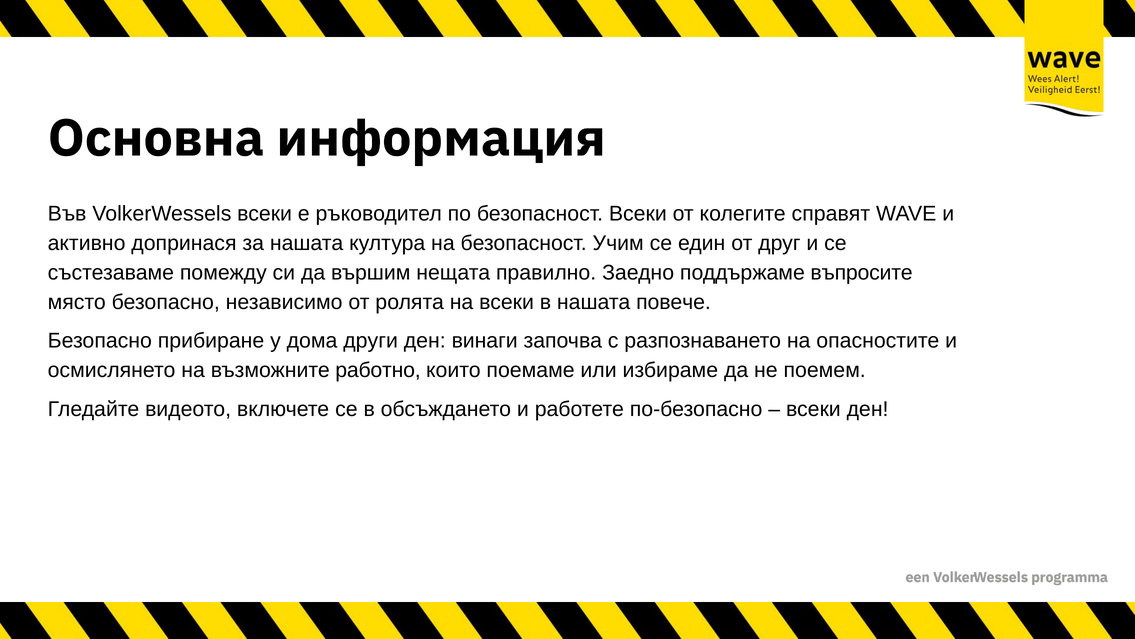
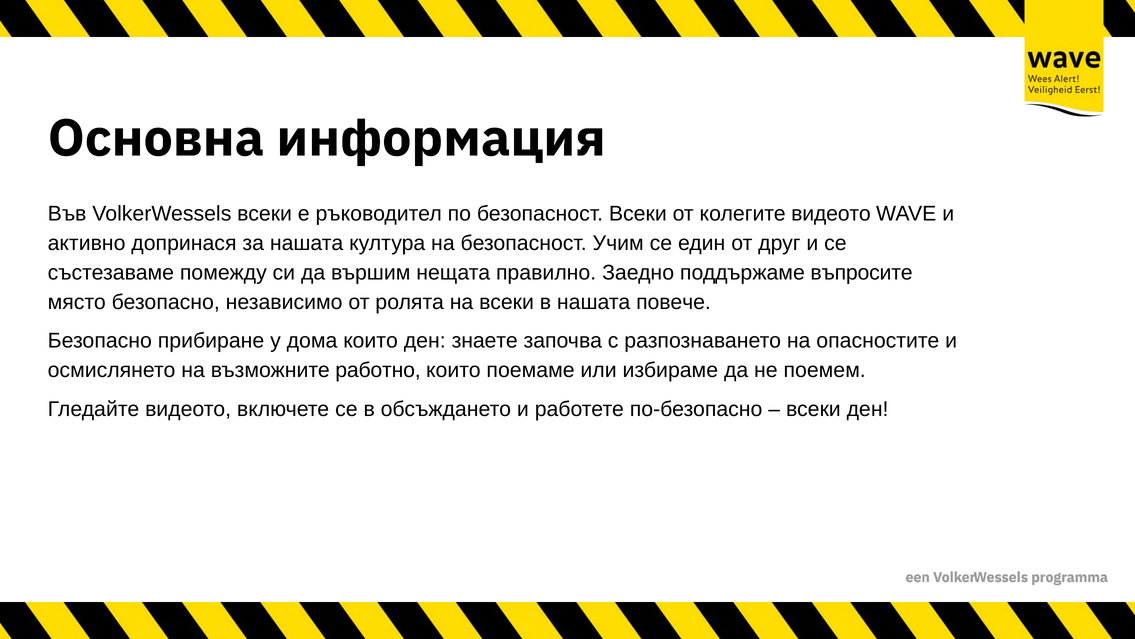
колегите справят: справят -> видеото (831, 214)
дома други: други -> които (371, 341)
винаги: винаги -> знаете (485, 341)
